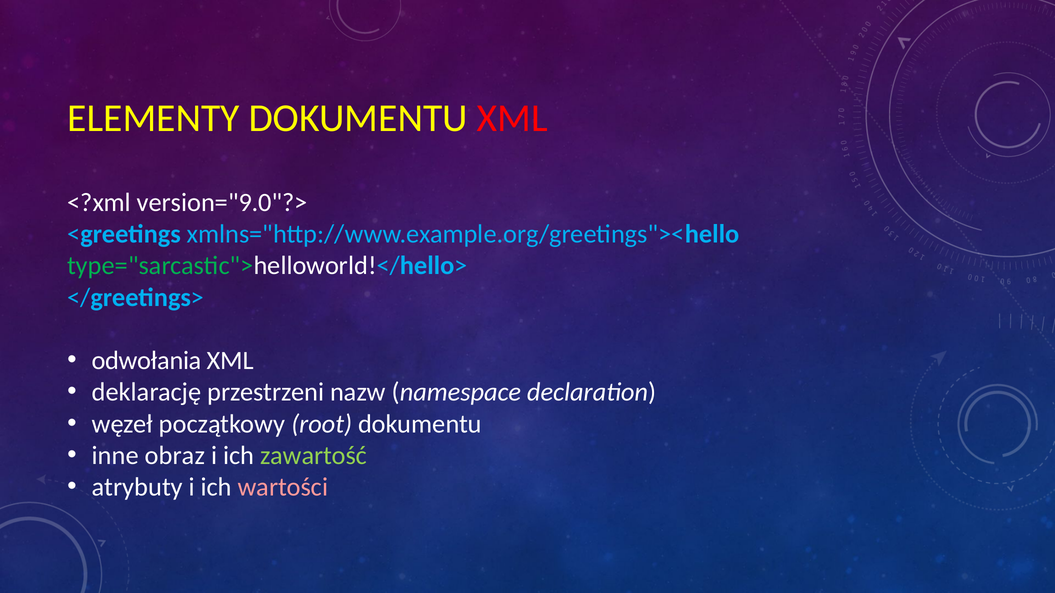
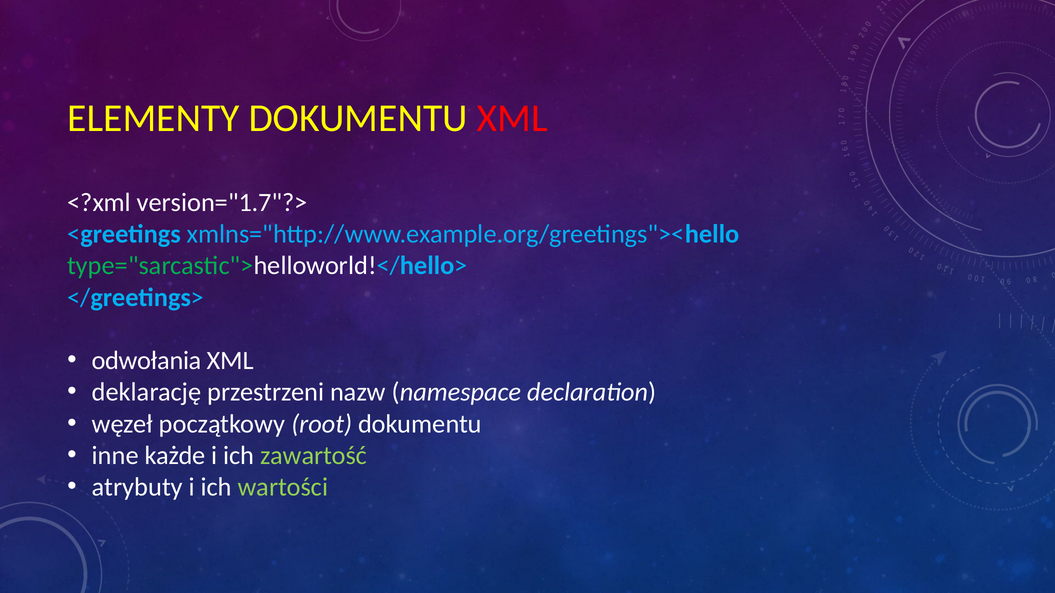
version="9.0"?>: version="9.0"?> -> version="1.7"?> (222, 203)
obraz: obraz -> każde (175, 456)
wartości colour: pink -> light green (283, 487)
